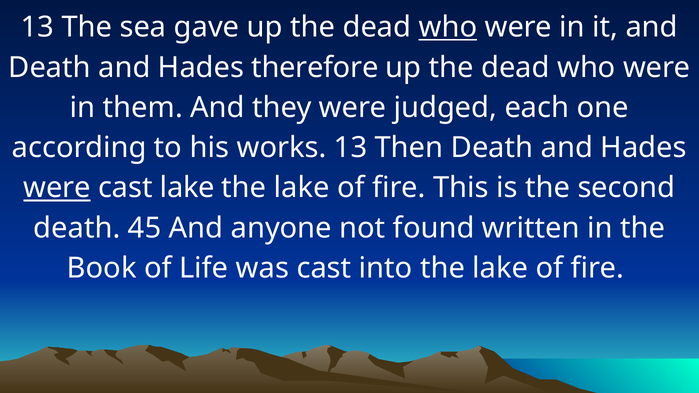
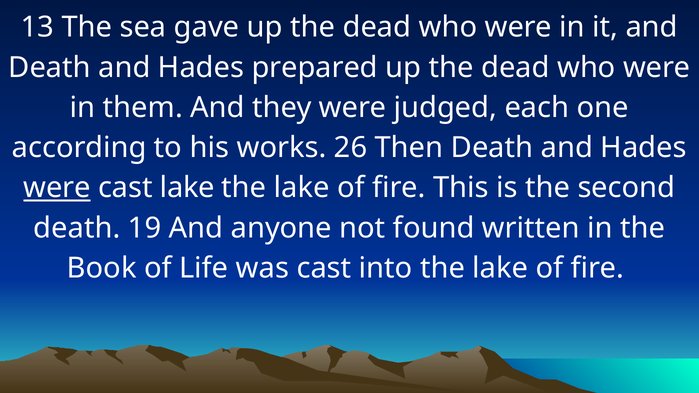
who underline: present -> none (448, 27)
therefore: therefore -> prepared (315, 67)
works 13: 13 -> 26 (351, 148)
45: 45 -> 19 (145, 228)
